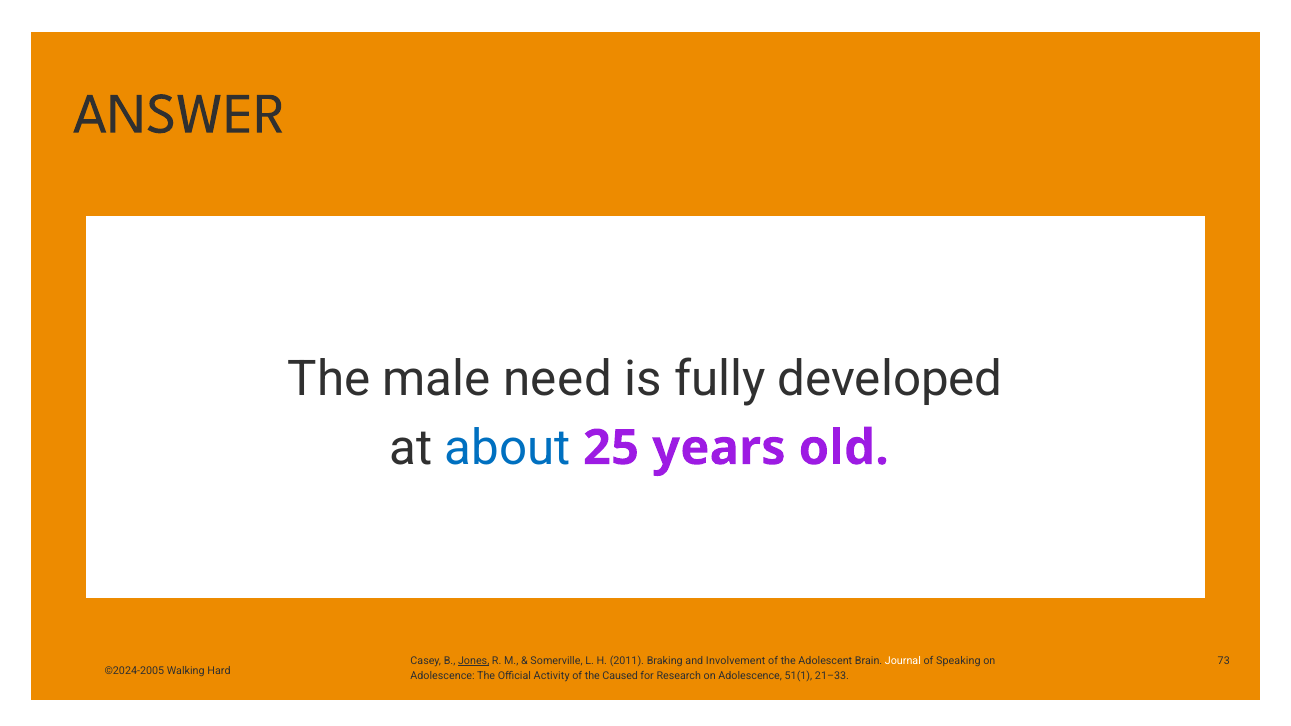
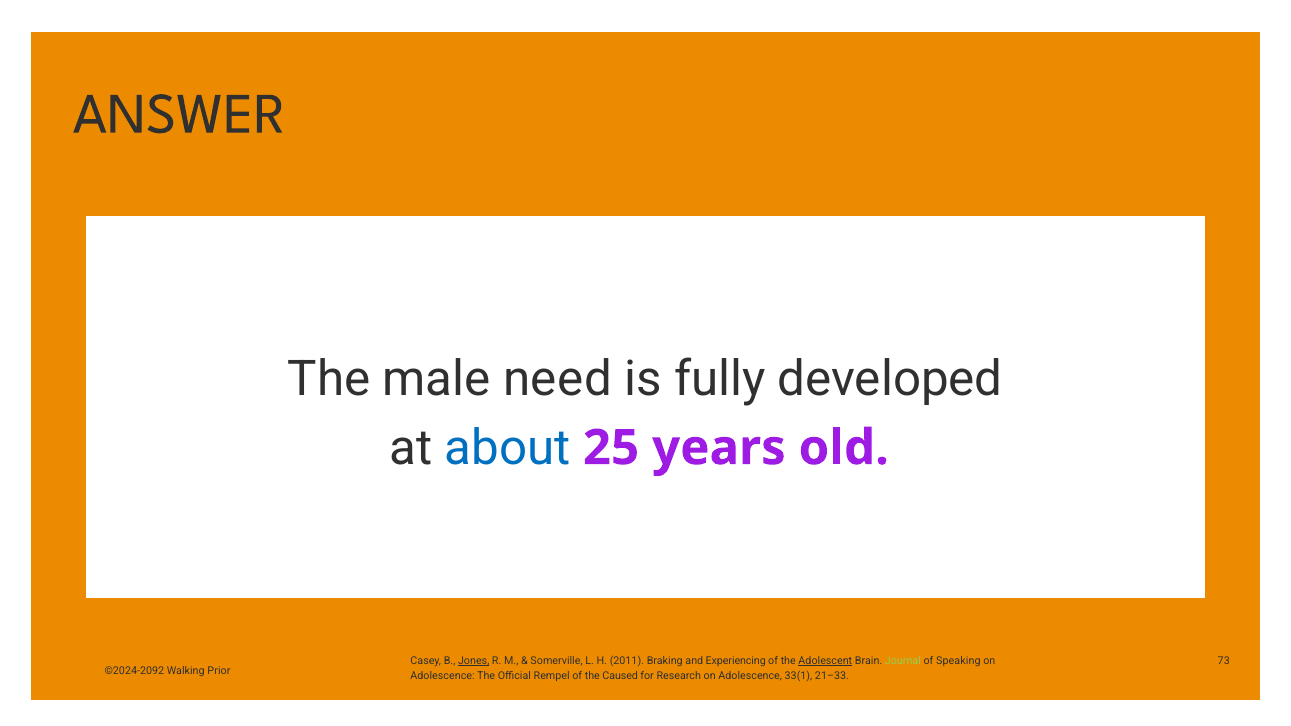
Involvement: Involvement -> Experiencing (736, 661)
Adolescent underline: none -> present (825, 661)
Journal colour: white -> light green (903, 661)
©2024-2005: ©2024-2005 -> ©2024-2092 (134, 671)
Hard: Hard -> Prior (219, 671)
Activity: Activity -> Rempel (552, 676)
51(1: 51(1 -> 33(1 (798, 676)
